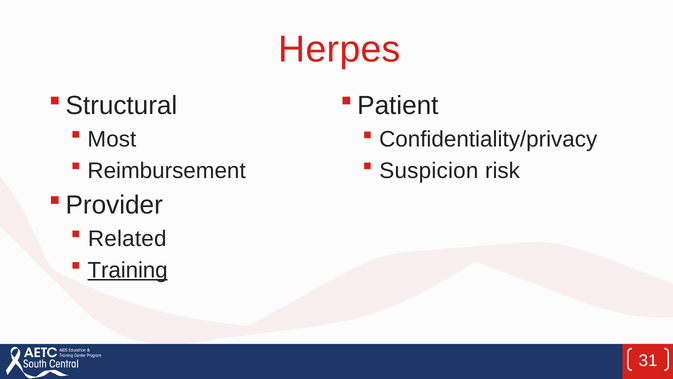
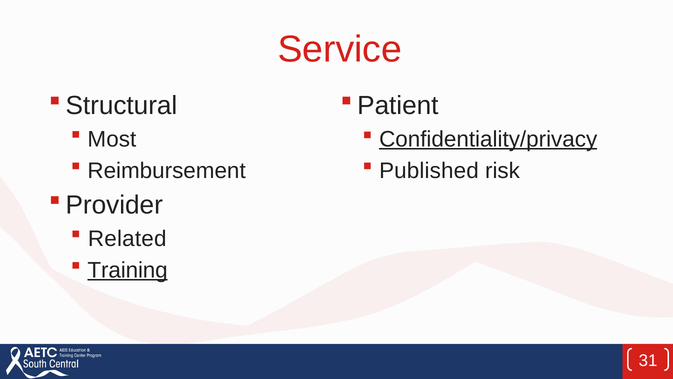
Herpes: Herpes -> Service (340, 49)
Confidentiality/privacy underline: none -> present (488, 139)
Suspicion: Suspicion -> Published (429, 170)
